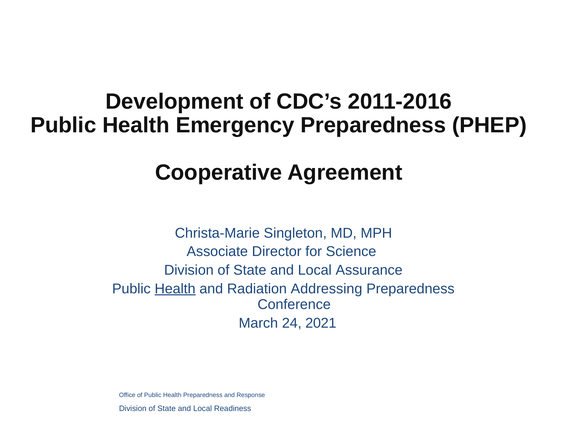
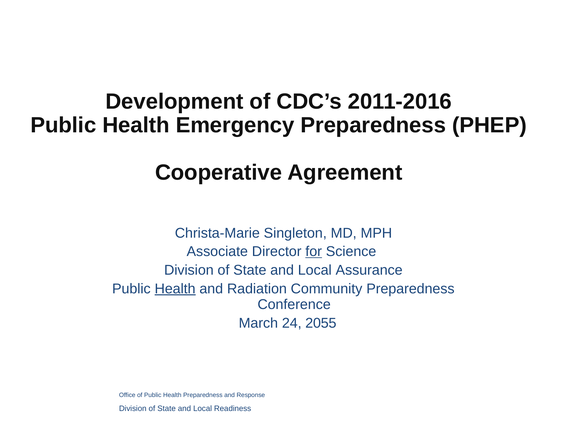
for underline: none -> present (314, 252)
Addressing: Addressing -> Community (327, 289)
2021: 2021 -> 2055 (321, 323)
